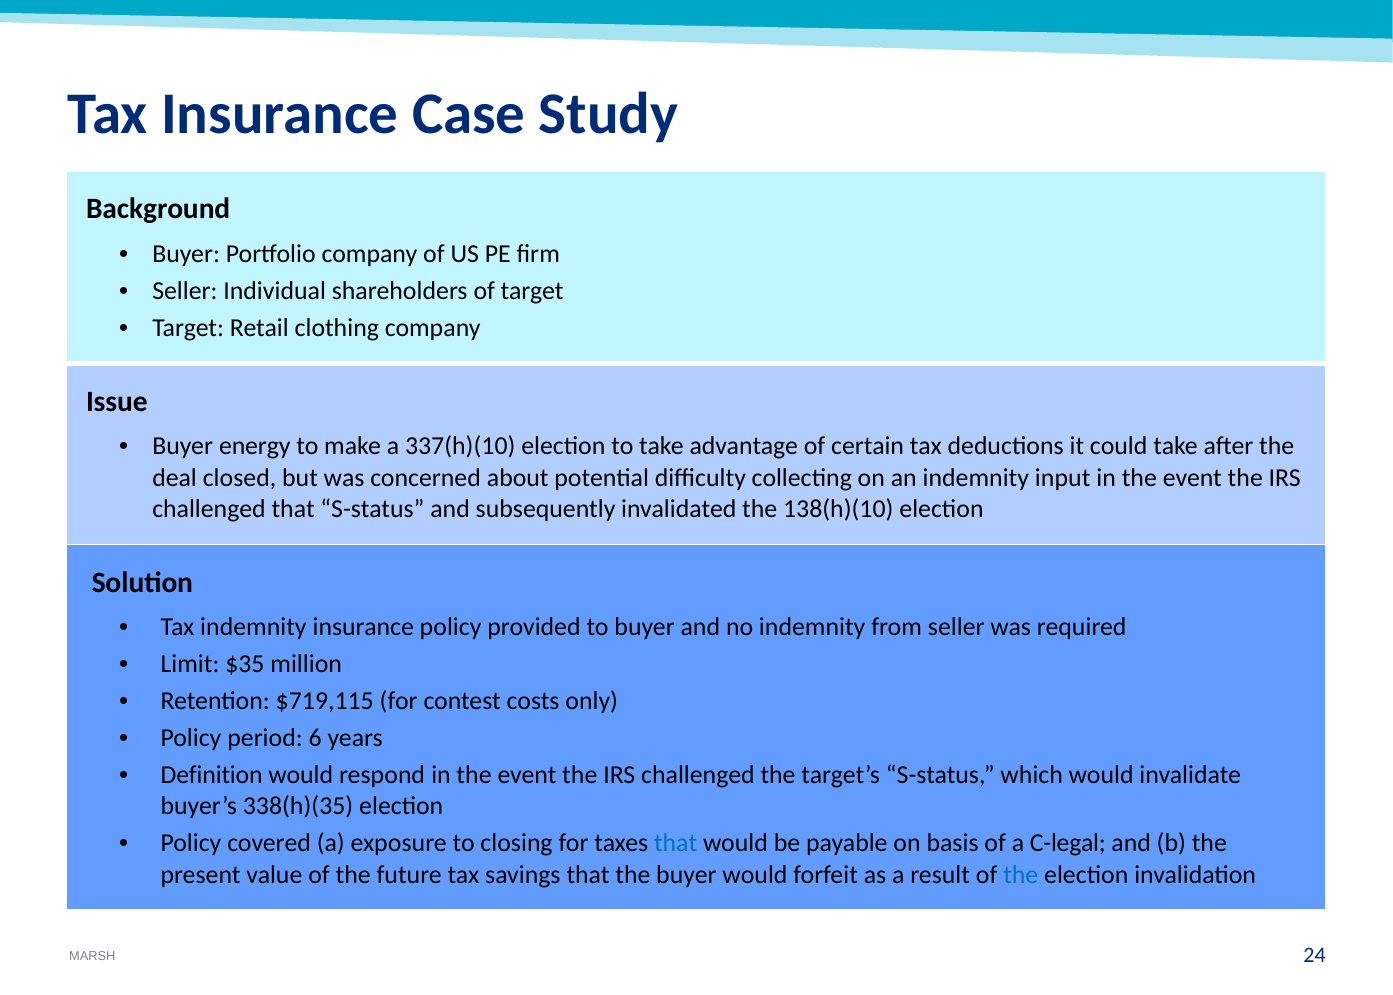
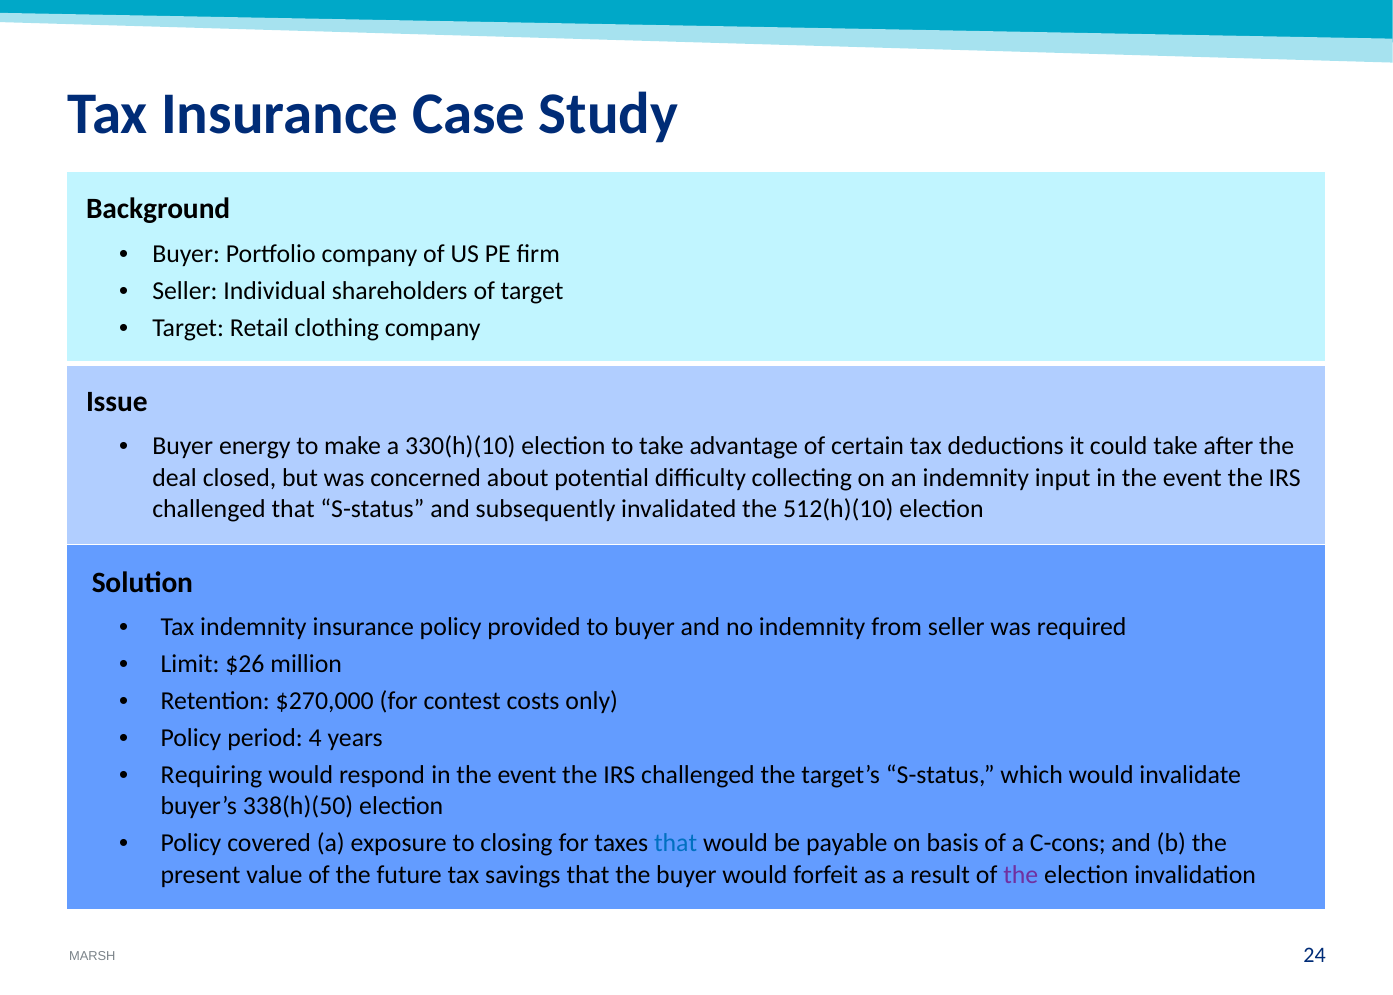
337(h)(10: 337(h)(10 -> 330(h)(10 (460, 446)
138(h)(10: 138(h)(10 -> 512(h)(10 (838, 509)
$35: $35 -> $26 (245, 664)
$719,115: $719,115 -> $270,000 (325, 701)
6: 6 -> 4 (315, 738)
Definition: Definition -> Requiring (211, 775)
338(h)(35: 338(h)(35 -> 338(h)(50 (298, 806)
C-legal: C-legal -> C-cons (1068, 843)
the colour: blue -> purple (1021, 875)
